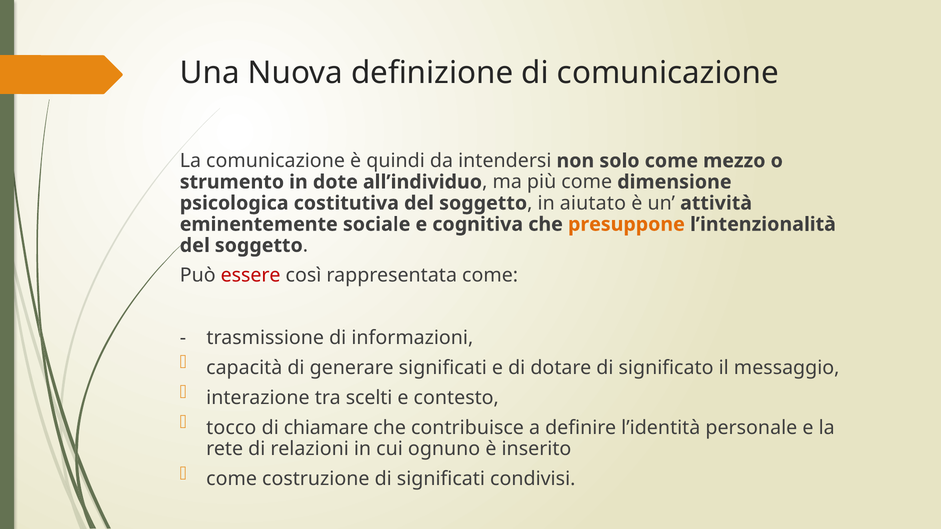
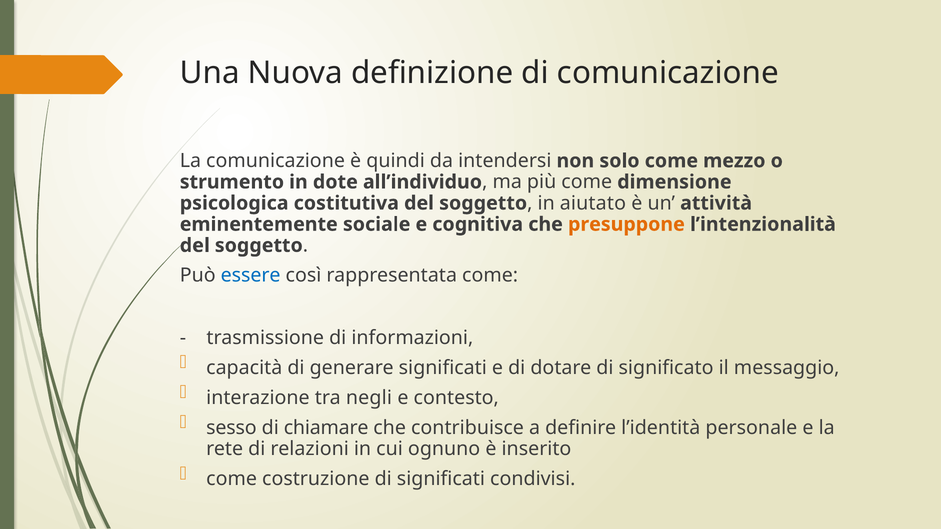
essere colour: red -> blue (251, 276)
scelti: scelti -> negli (369, 398)
tocco: tocco -> sesso (231, 428)
